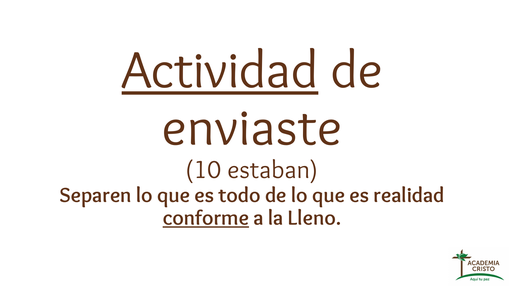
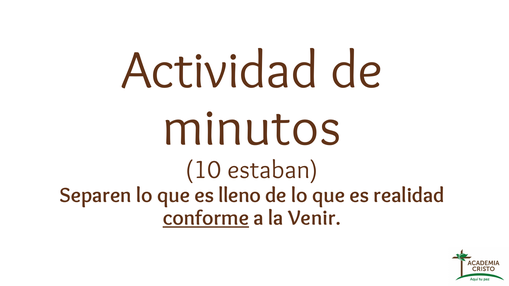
Actividad underline: present -> none (220, 70)
enviaste: enviaste -> minutos (252, 128)
todo: todo -> lleno (240, 195)
Lleno: Lleno -> Venir (315, 218)
